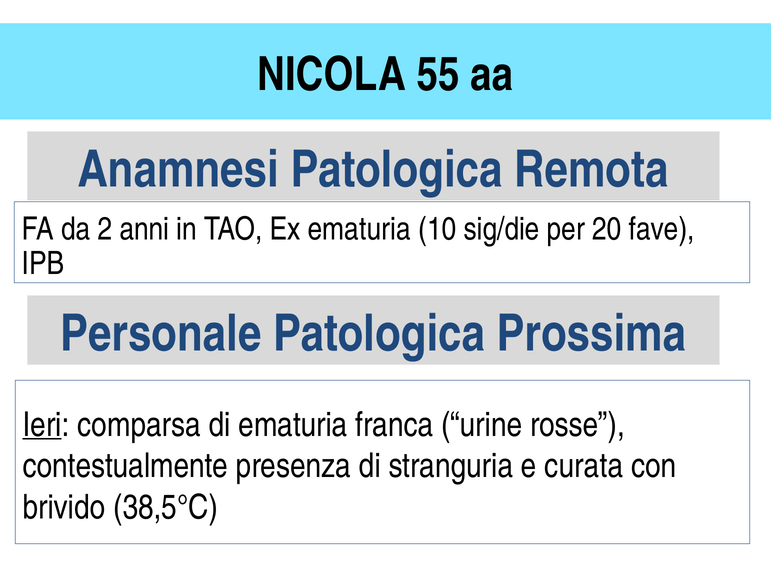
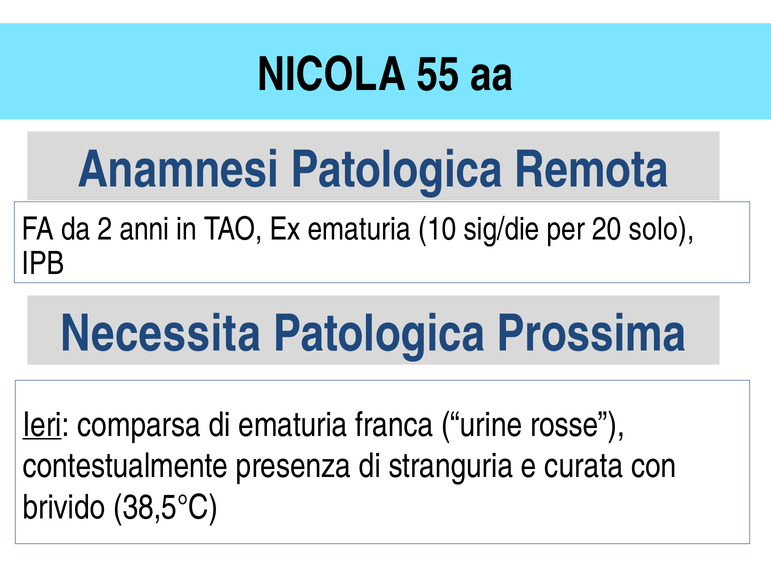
fave: fave -> solo (662, 229)
Personale: Personale -> Necessita (161, 334)
